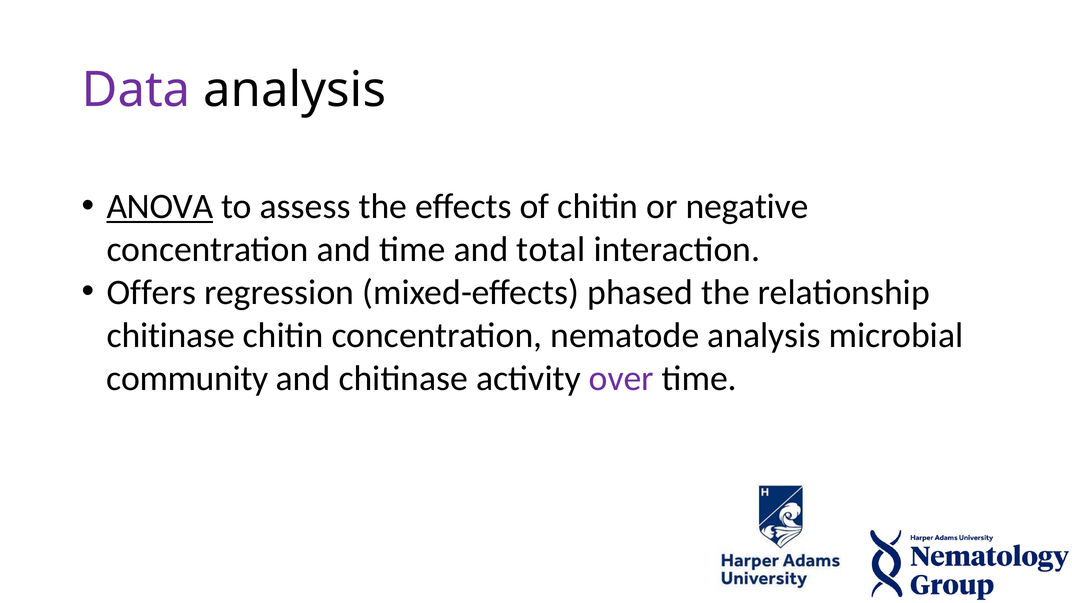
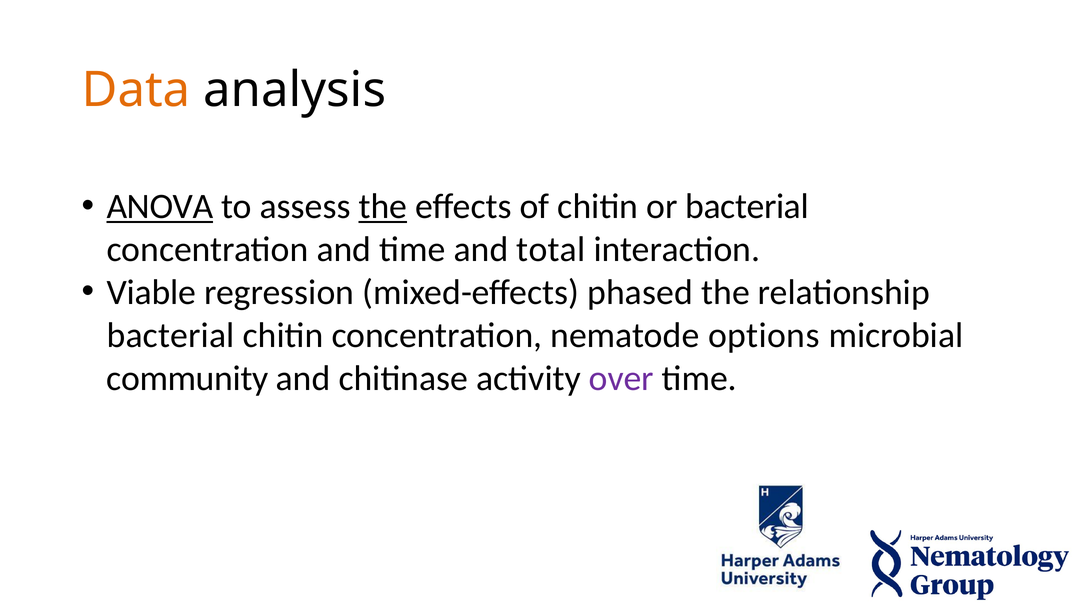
Data colour: purple -> orange (136, 90)
the underline: none -> present (383, 207)
or negative: negative -> bacterial (747, 207)
Offers: Offers -> Viable (151, 292)
chitinase: chitinase -> bacterial (171, 335)
nematode analysis: analysis -> options (764, 335)
